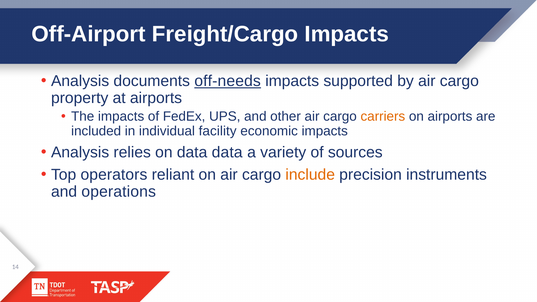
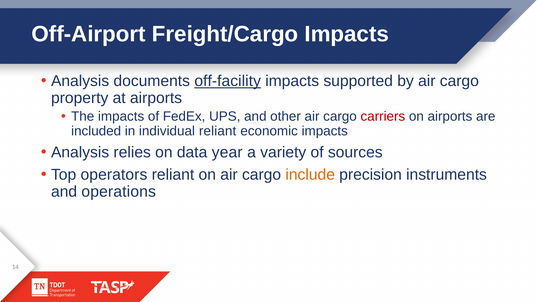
off-needs: off-needs -> off-facility (228, 81)
carriers colour: orange -> red (383, 116)
individual facility: facility -> reliant (218, 131)
data data: data -> year (227, 152)
